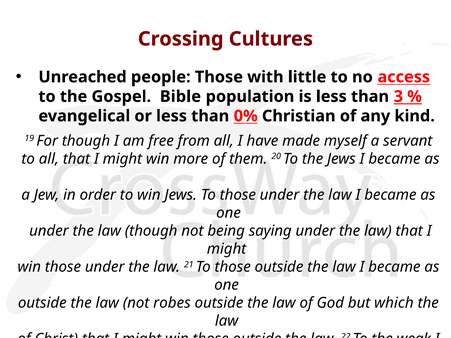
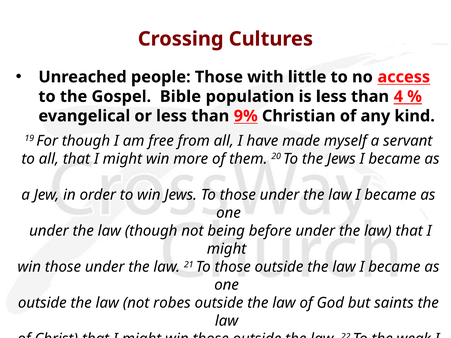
3: 3 -> 4 (398, 97)
0%: 0% -> 9% (246, 116)
saying: saying -> before (270, 231)
which: which -> saints (394, 303)
